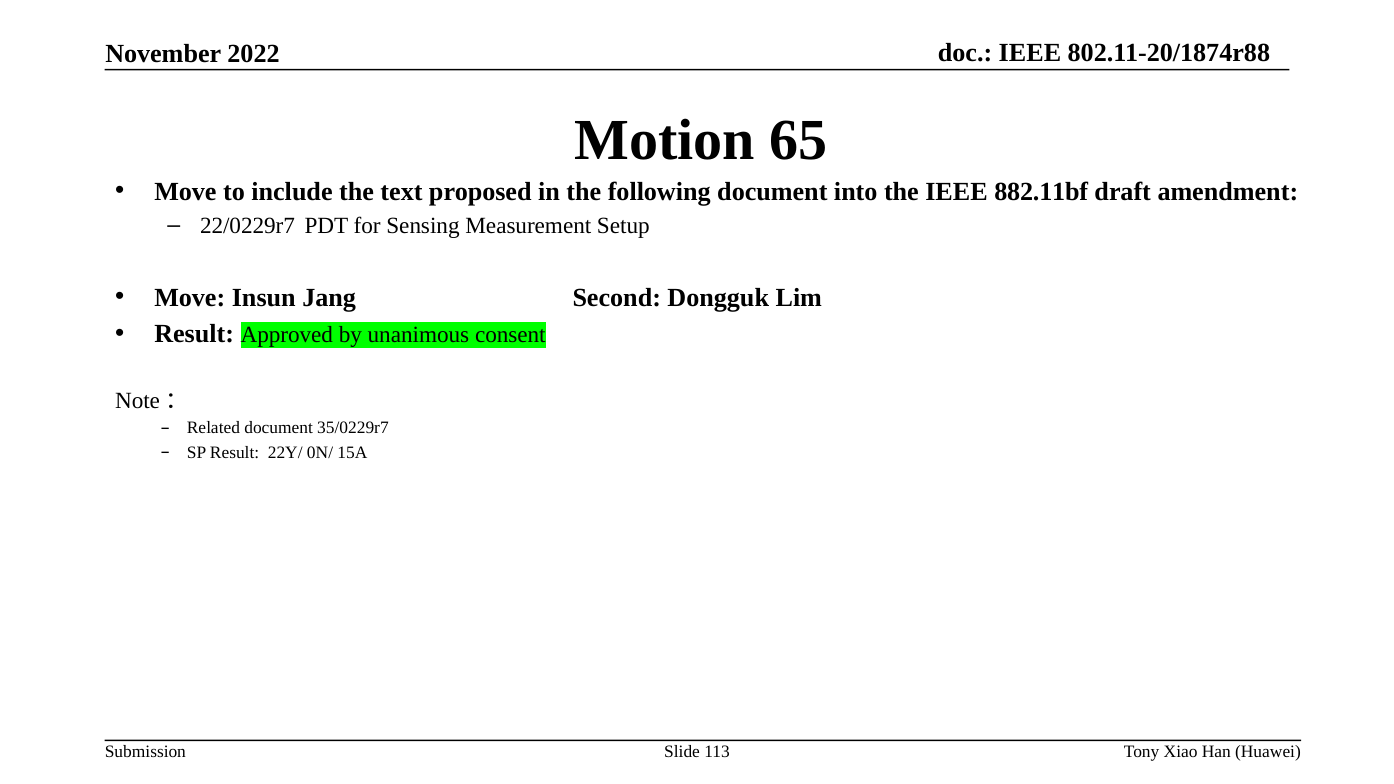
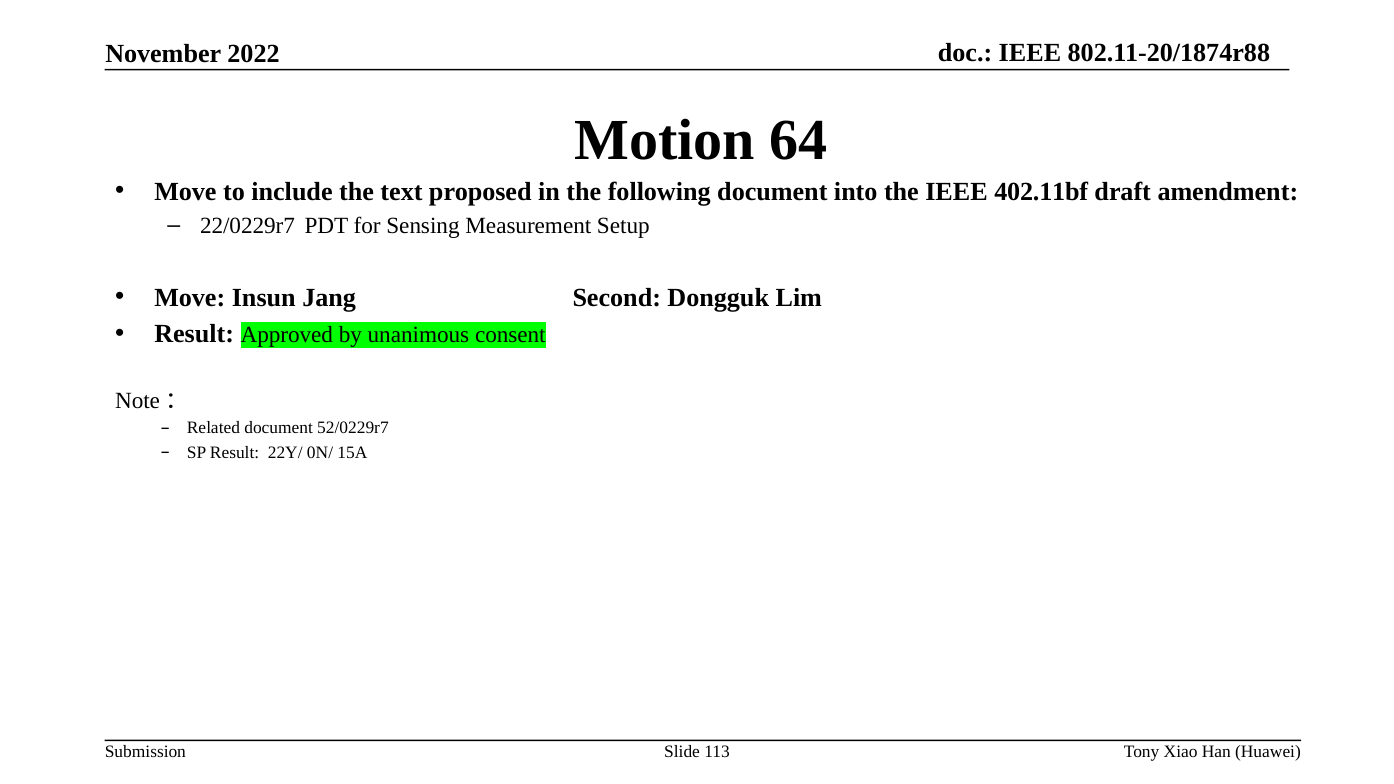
65: 65 -> 64 (799, 140)
882.11bf: 882.11bf -> 402.11bf (1041, 192)
35/0229r7: 35/0229r7 -> 52/0229r7 (353, 428)
